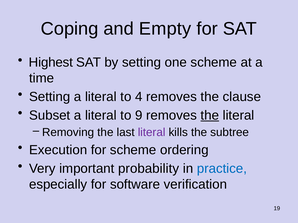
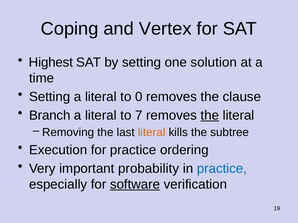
Empty: Empty -> Vertex (165, 29)
one scheme: scheme -> solution (214, 63)
4: 4 -> 0 (139, 97)
Subset: Subset -> Branch (50, 116)
9: 9 -> 7 (139, 116)
literal colour: purple -> orange (152, 133)
for scheme: scheme -> practice (133, 150)
software underline: none -> present (135, 185)
